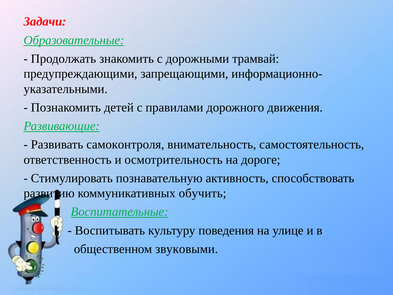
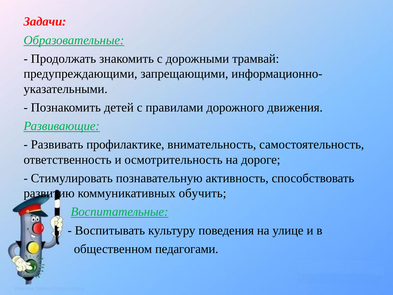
самоконтроля: самоконтроля -> профилактике (125, 144)
звуковыми: звуковыми -> педагогами (187, 249)
